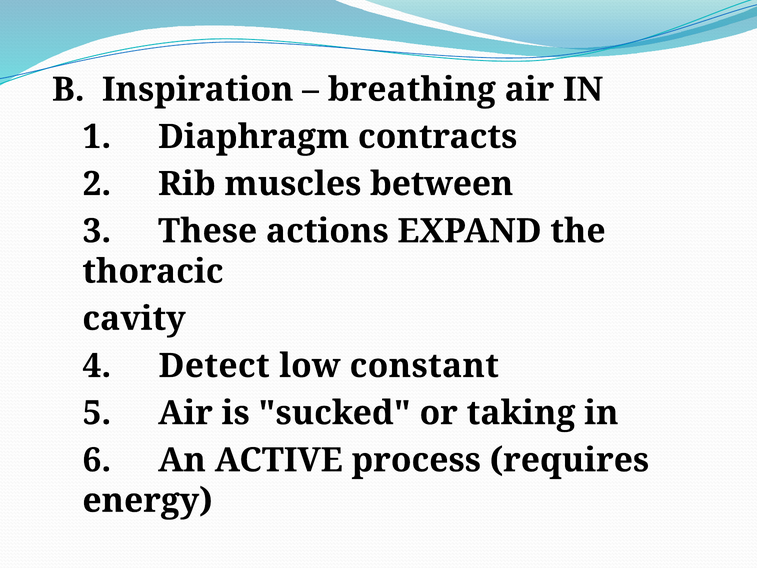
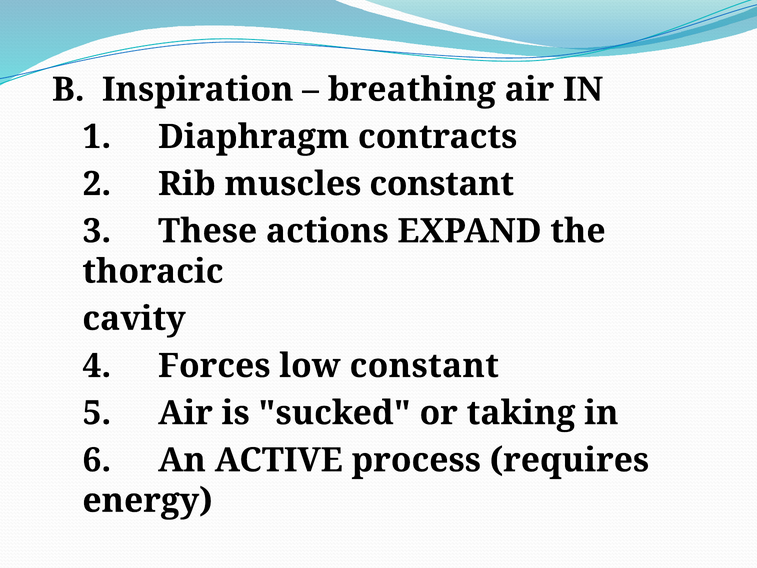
muscles between: between -> constant (442, 184)
Detect: Detect -> Forces (214, 366)
